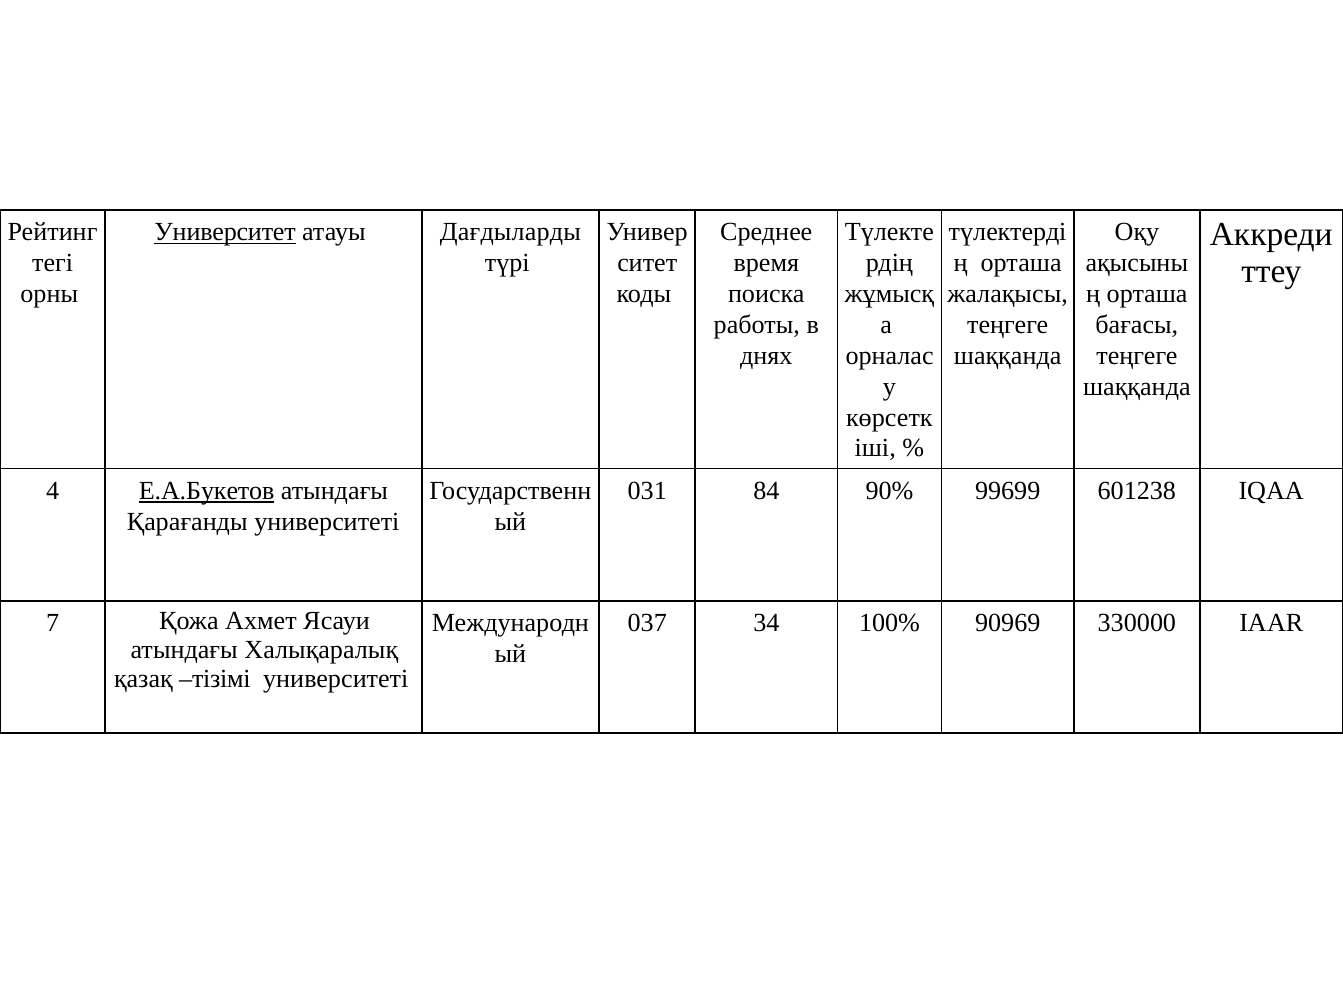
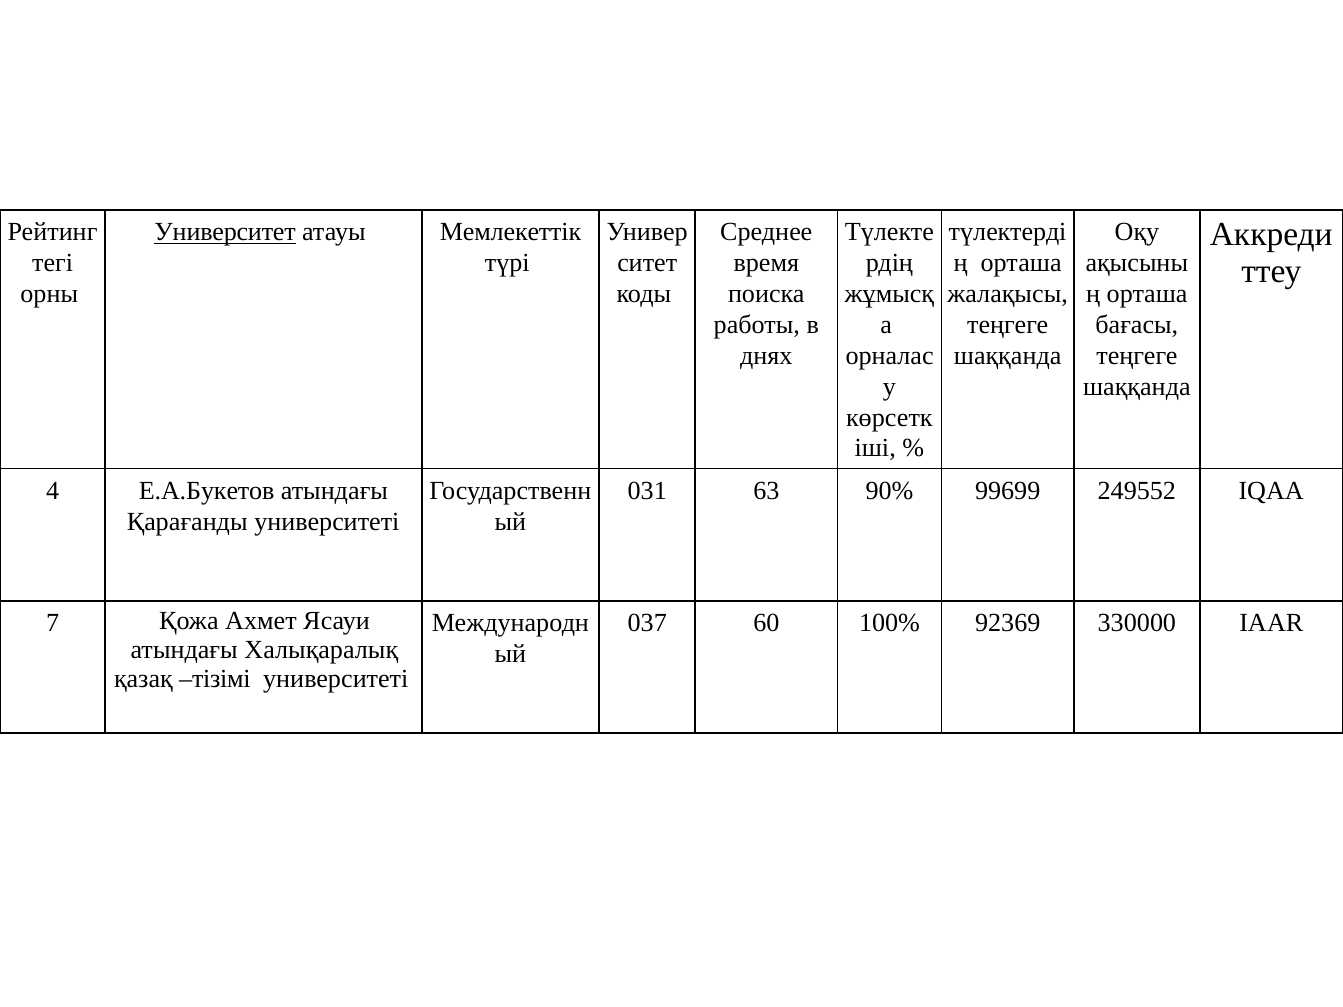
Дағдыларды: Дағдыларды -> Мемлекеттік (511, 232)
Е.А.Букетов underline: present -> none (207, 491)
84: 84 -> 63 (766, 491)
601238: 601238 -> 249552 (1137, 491)
34: 34 -> 60 (766, 623)
90969: 90969 -> 92369 (1008, 623)
